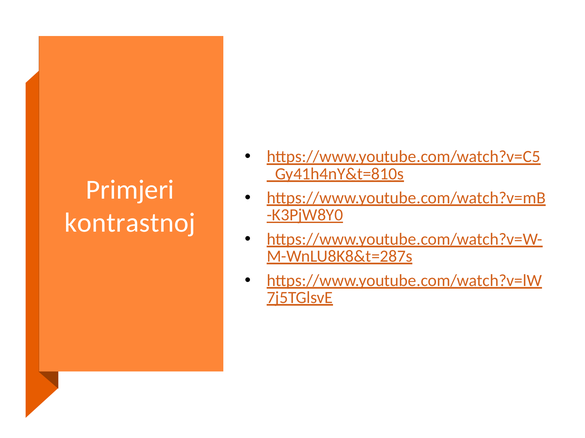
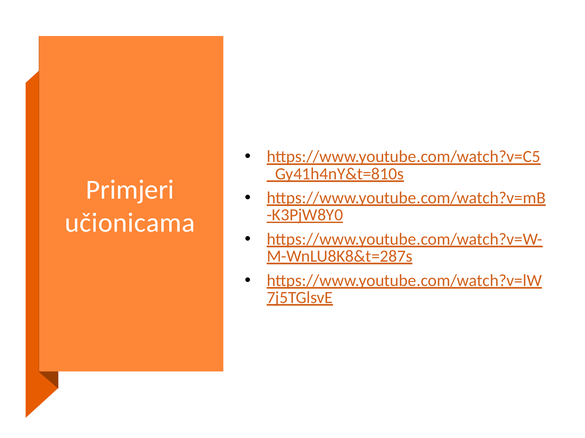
kontrastnoj: kontrastnoj -> učionicama (130, 223)
